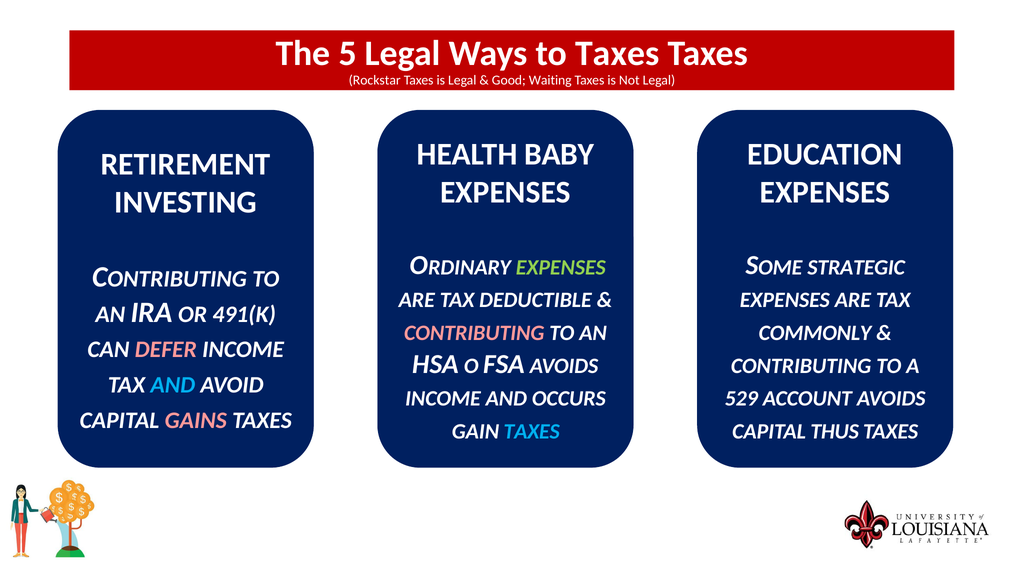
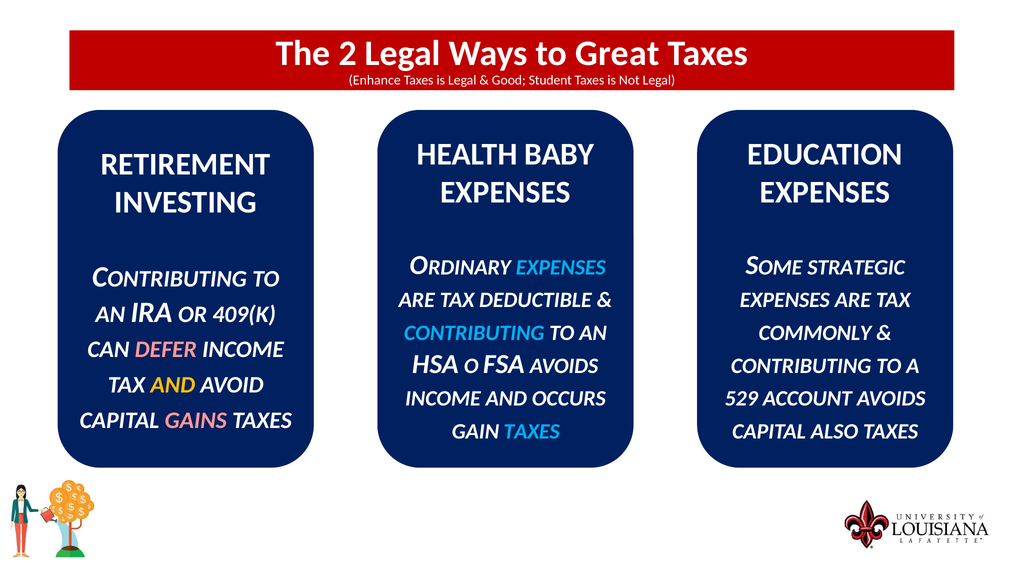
5: 5 -> 2 (348, 53)
to Taxes: Taxes -> Great (617, 53)
Rockstar: Rockstar -> Enhance (375, 80)
Waiting: Waiting -> Student (550, 80)
EXPENSES colour: light green -> light blue (561, 267)
491(K: 491(K -> 409(K (244, 314)
CONTRIBUTING colour: pink -> light blue (474, 333)
AND colour: light blue -> yellow (173, 385)
THUS: THUS -> ALSO (835, 431)
